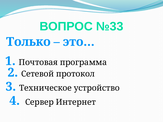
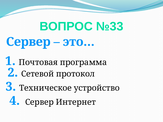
Только: Только -> Сервер (28, 42)
